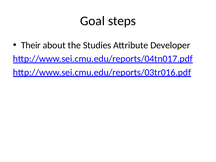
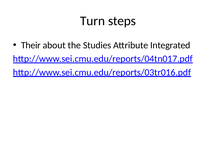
Goal: Goal -> Turn (93, 21)
Developer: Developer -> Integrated (170, 45)
